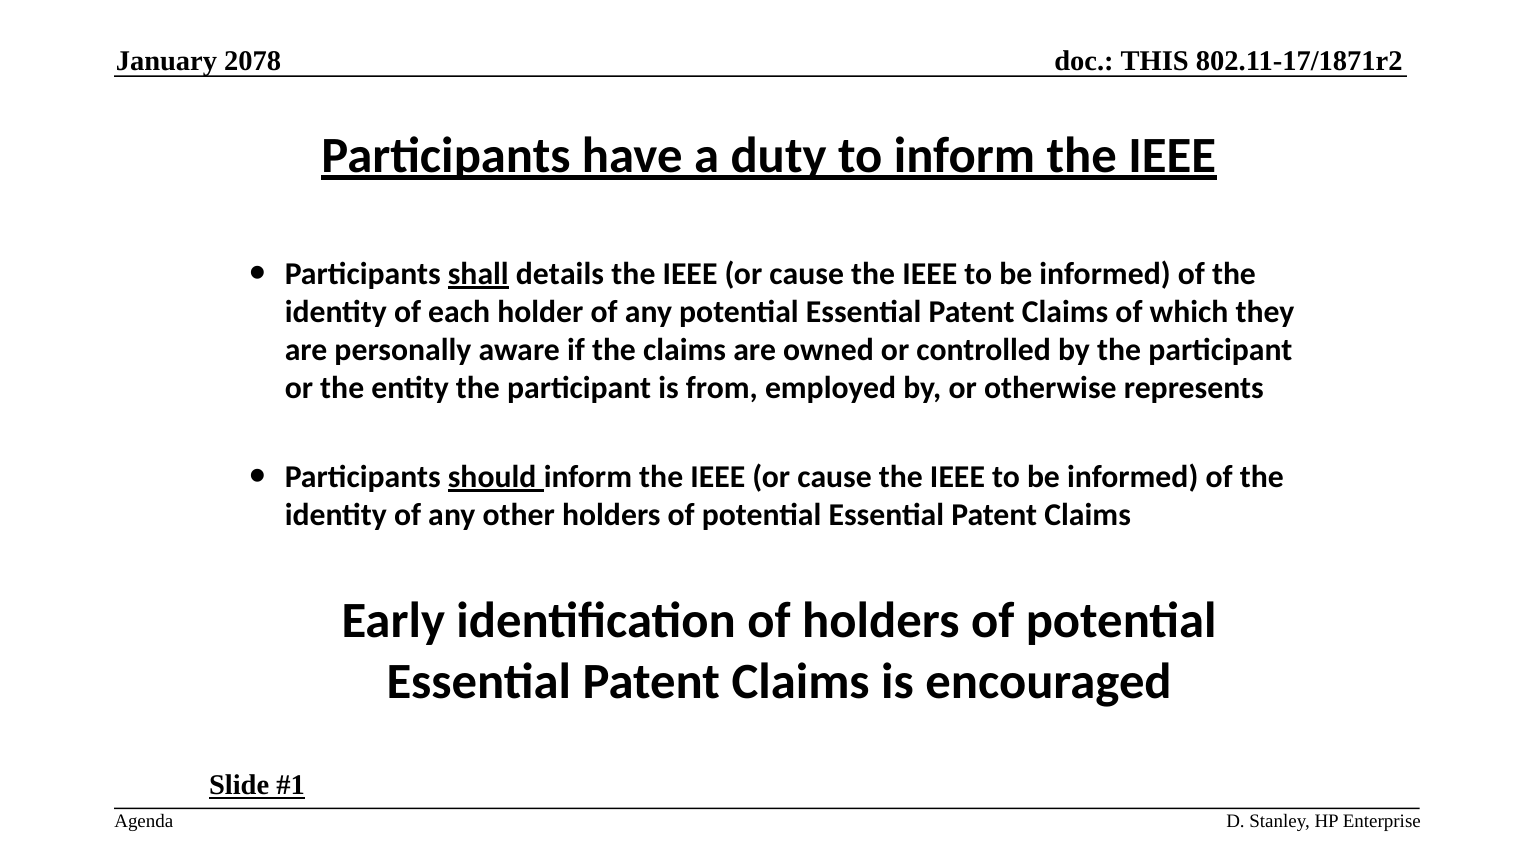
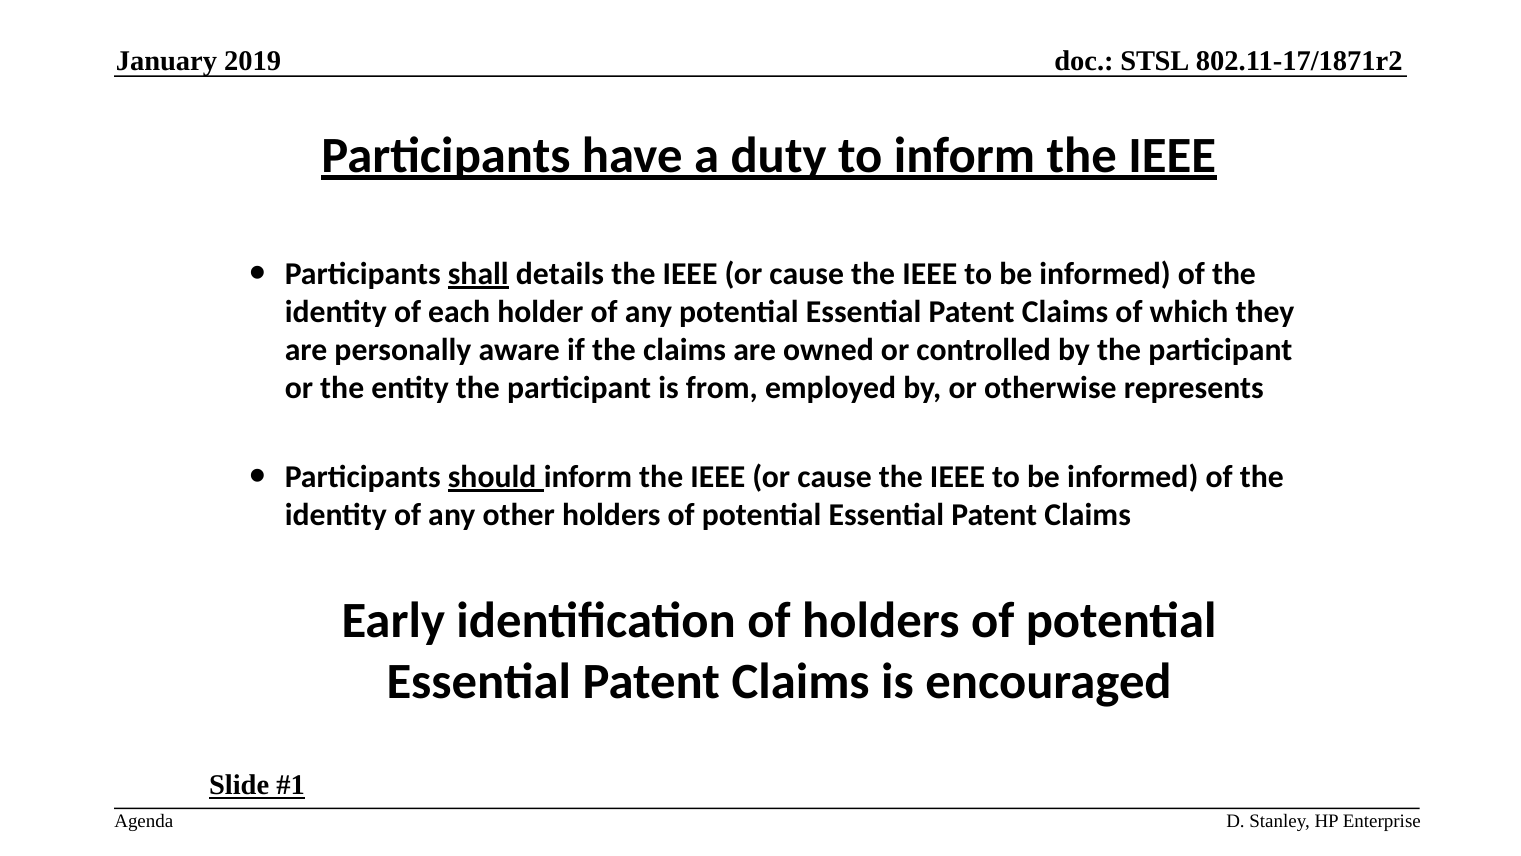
2078: 2078 -> 2019 (253, 61)
THIS: THIS -> STSL (1155, 61)
